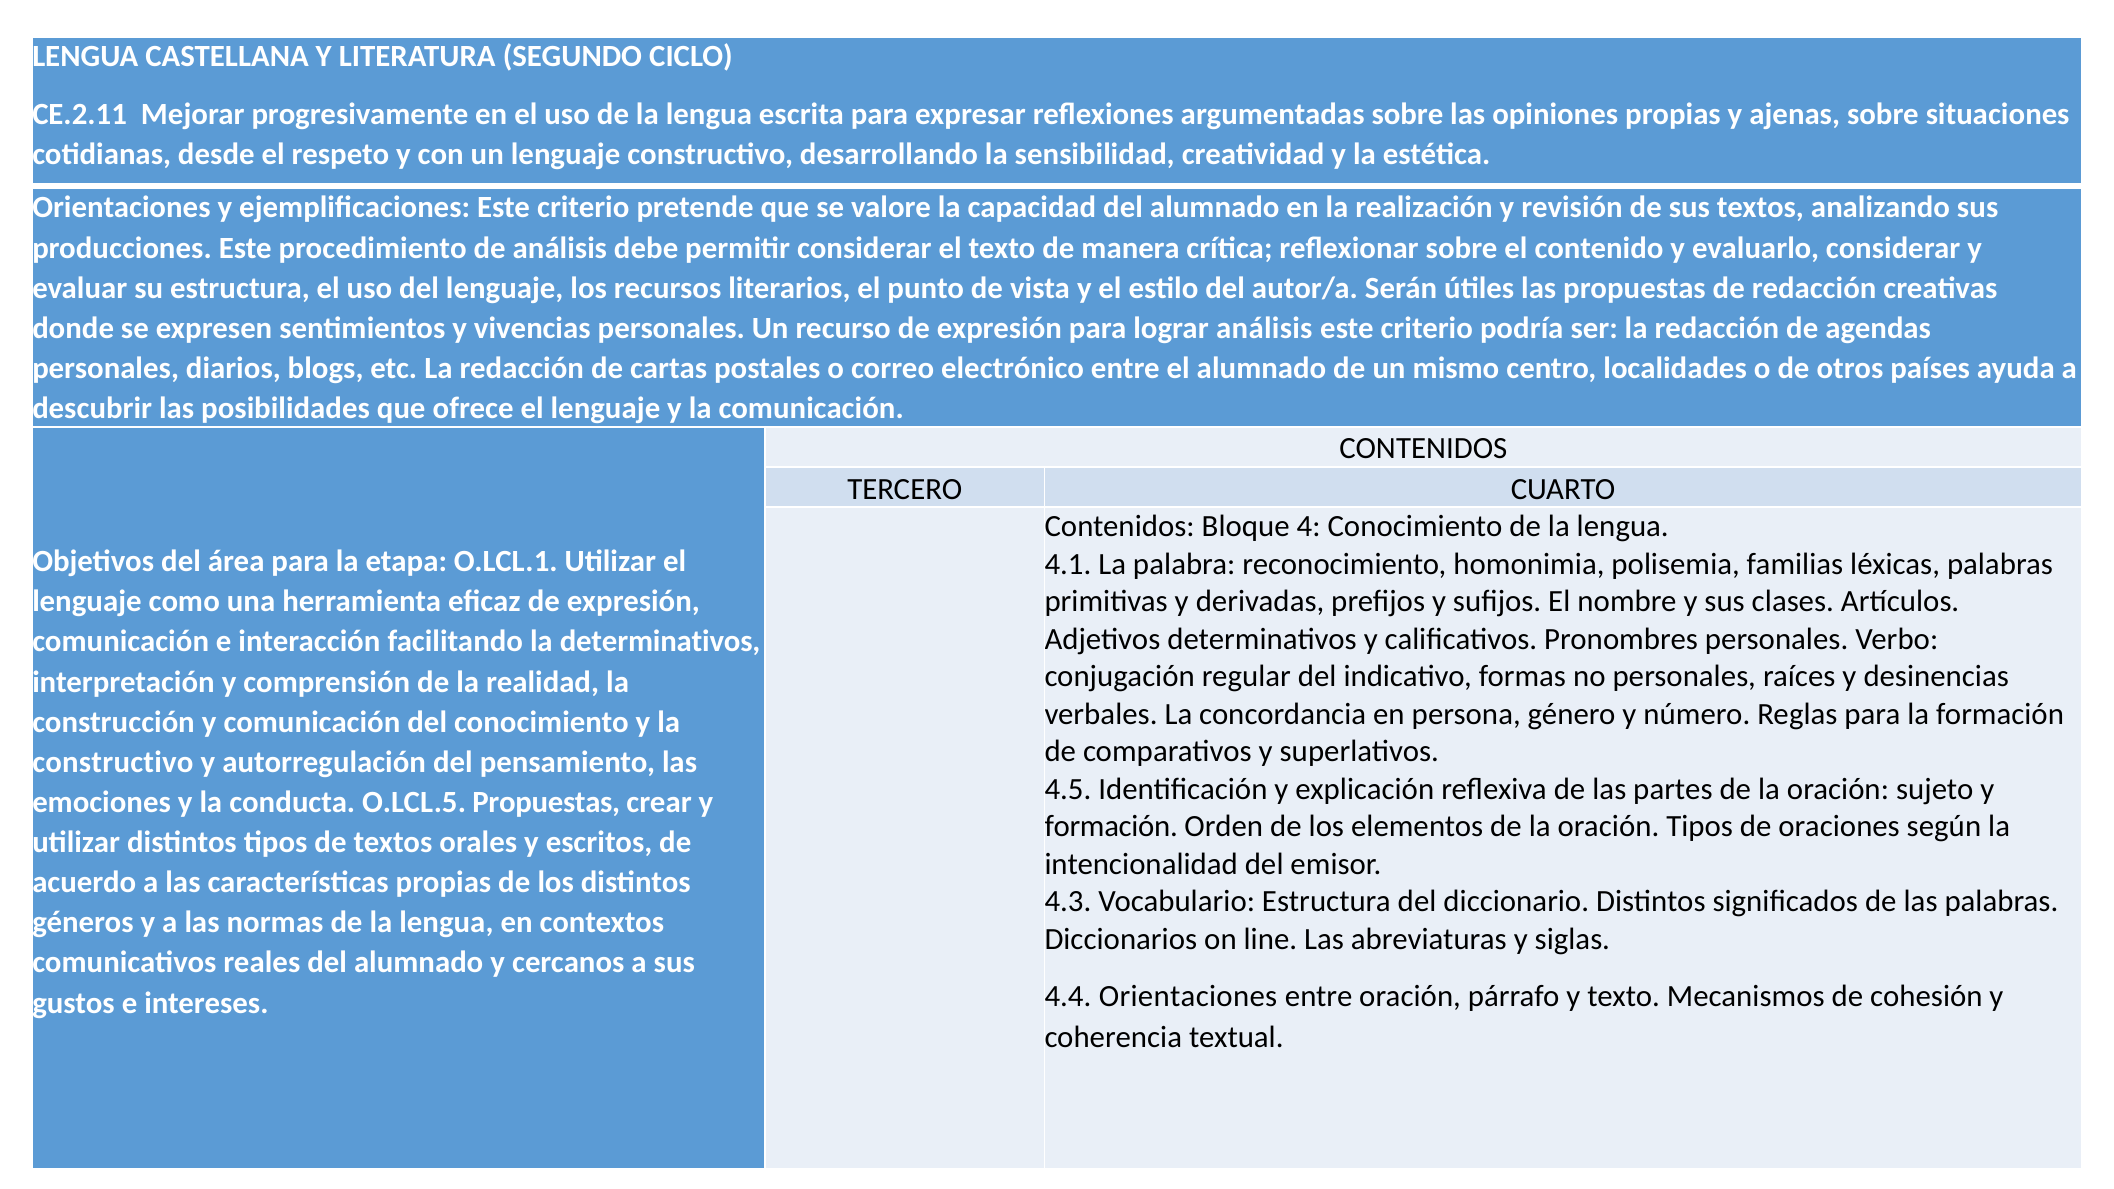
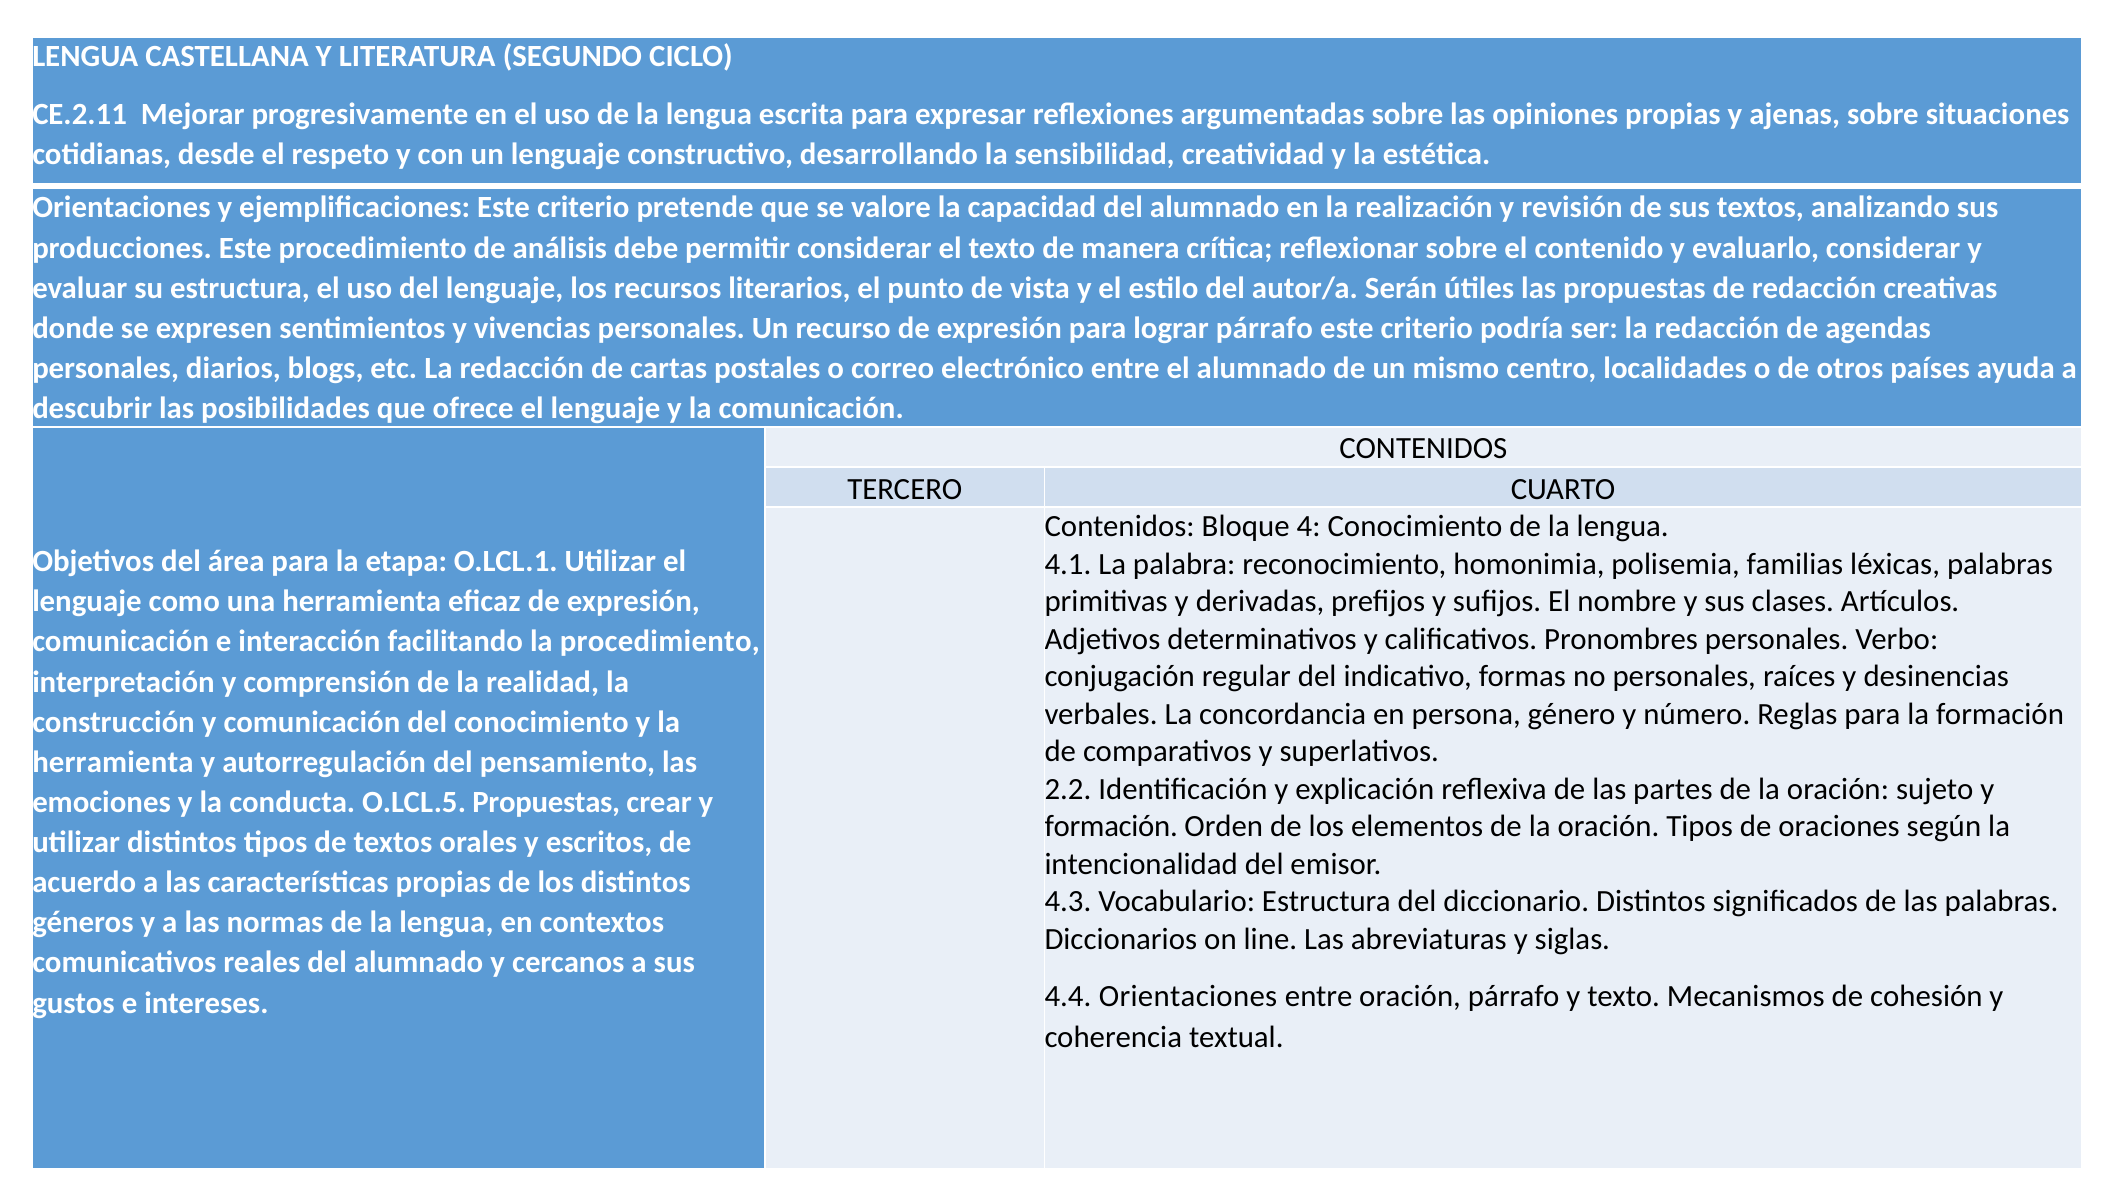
lograr análisis: análisis -> párrafo (1264, 328)
la determinativos: determinativos -> procedimiento (660, 642)
constructivo: constructivo -> herramienta (113, 762)
4.5: 4.5 -> 2.2 (1068, 789)
